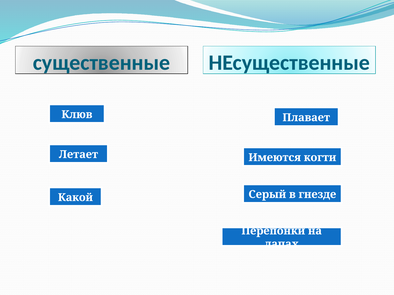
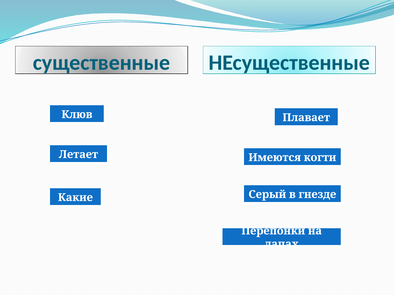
Какой: Какой -> Какие (75, 198)
